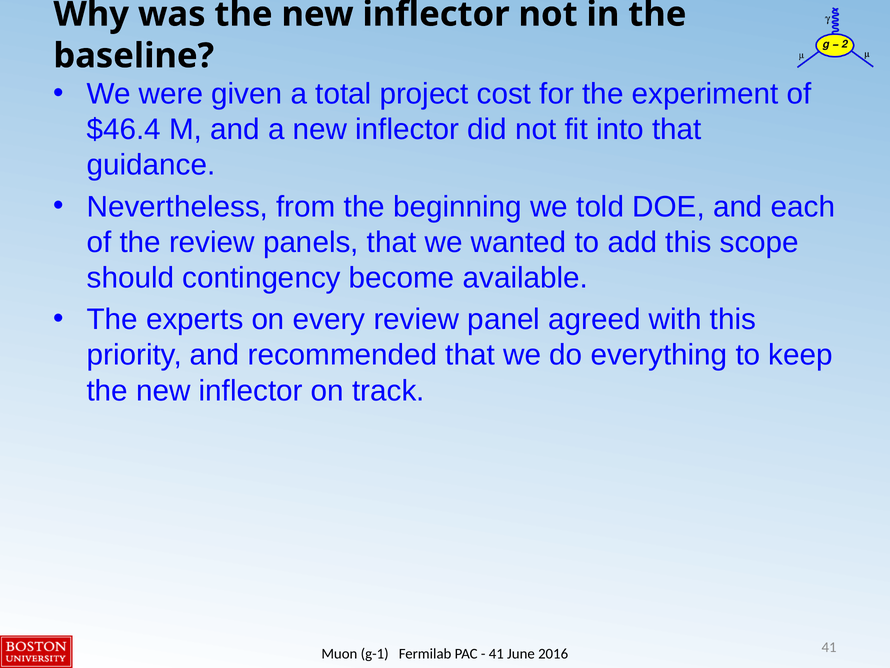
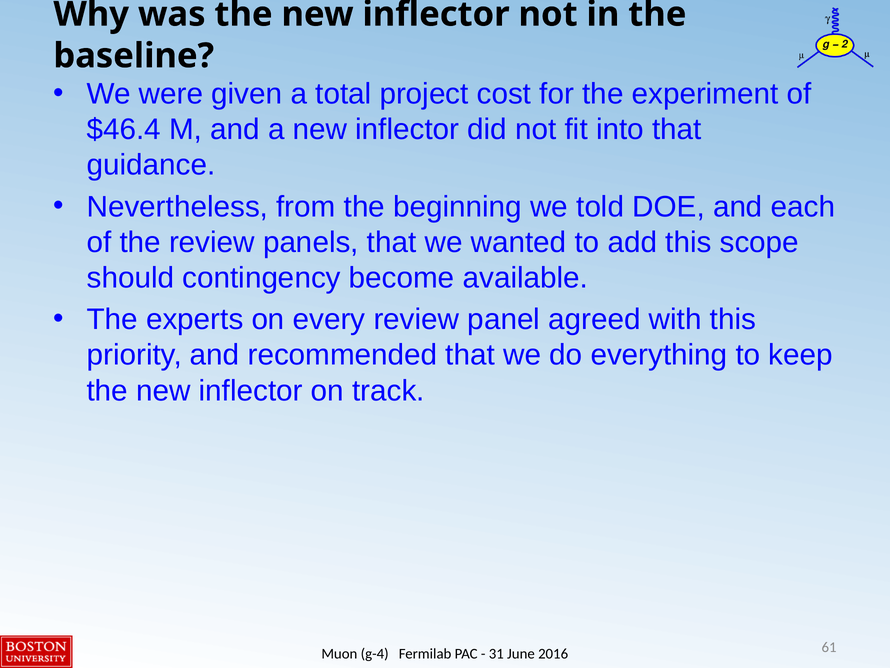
g-1: g-1 -> g-4 (375, 654)
41: 41 -> 31 (496, 654)
2016 41: 41 -> 61 (829, 647)
